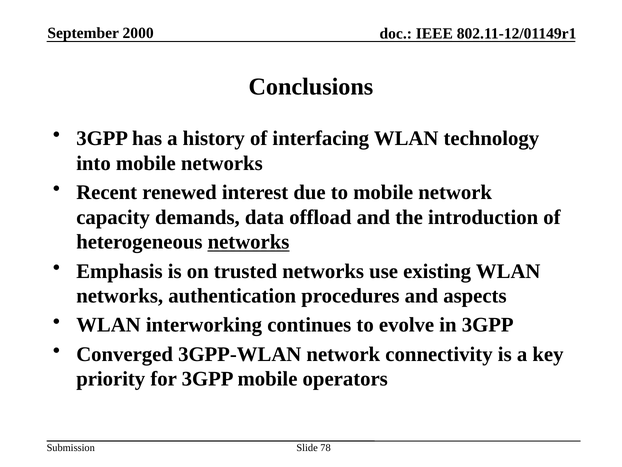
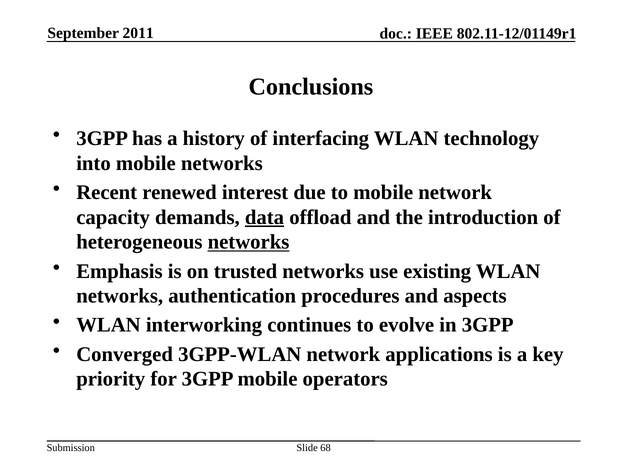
2000: 2000 -> 2011 (138, 33)
data underline: none -> present (265, 217)
connectivity: connectivity -> applications (439, 354)
78: 78 -> 68 (326, 447)
